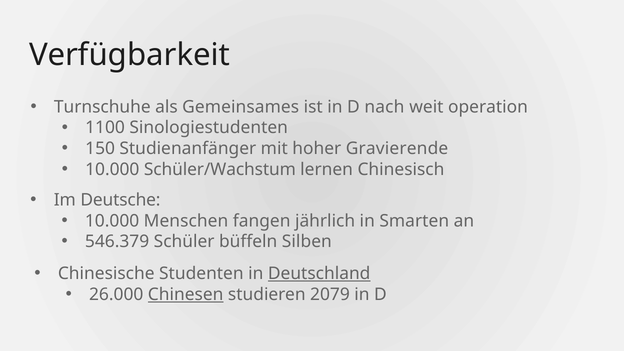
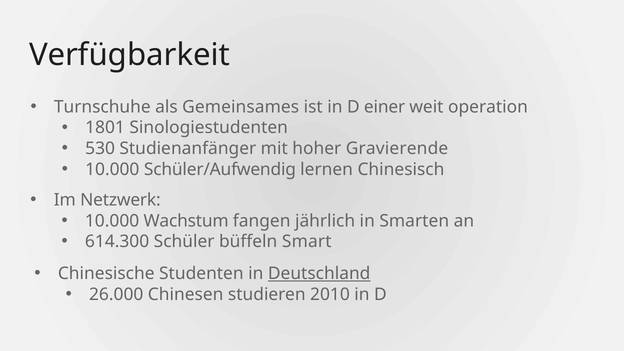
nach: nach -> einer (385, 107)
1100: 1100 -> 1801 (105, 128)
150: 150 -> 530 (100, 149)
Schüler/Wachstum: Schüler/Wachstum -> Schüler/Aufwendig (220, 169)
Deutsche: Deutsche -> Netzwerk (120, 200)
Menschen: Menschen -> Wachstum (186, 221)
546.379: 546.379 -> 614.300 (117, 242)
Silben: Silben -> Smart (307, 242)
Chinesen underline: present -> none (186, 295)
2079: 2079 -> 2010 (330, 295)
